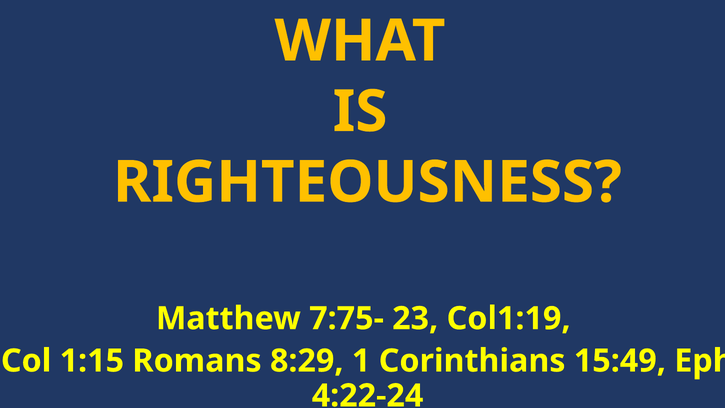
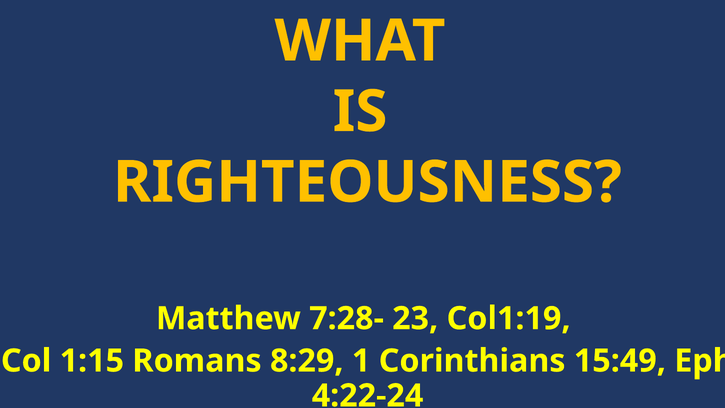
7:75-: 7:75- -> 7:28- (346, 318)
